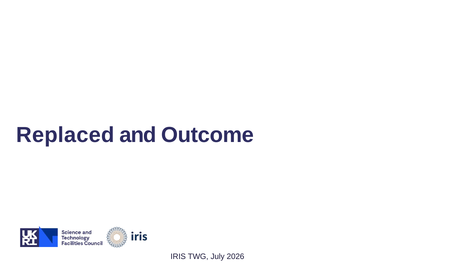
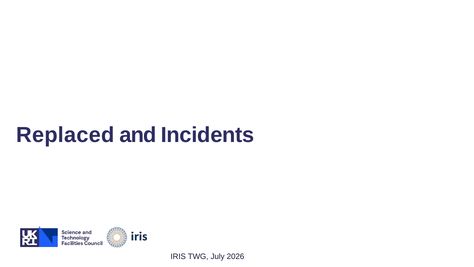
Outcome: Outcome -> Incidents (208, 135)
